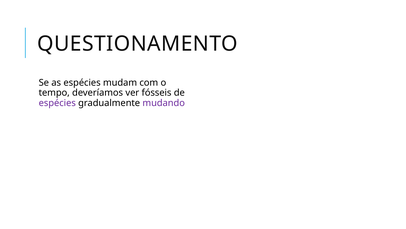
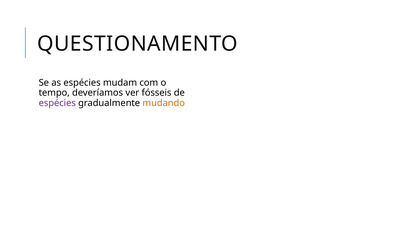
mudando colour: purple -> orange (164, 103)
